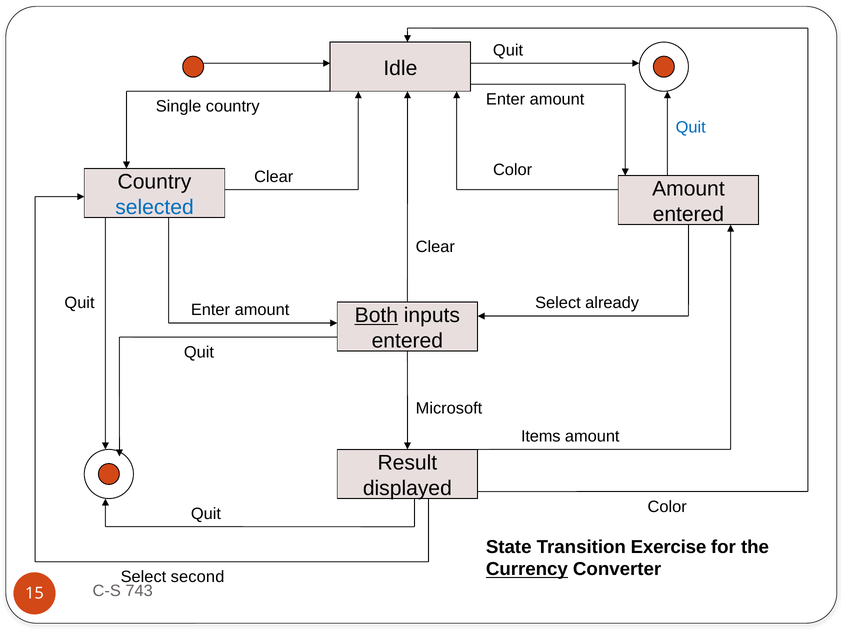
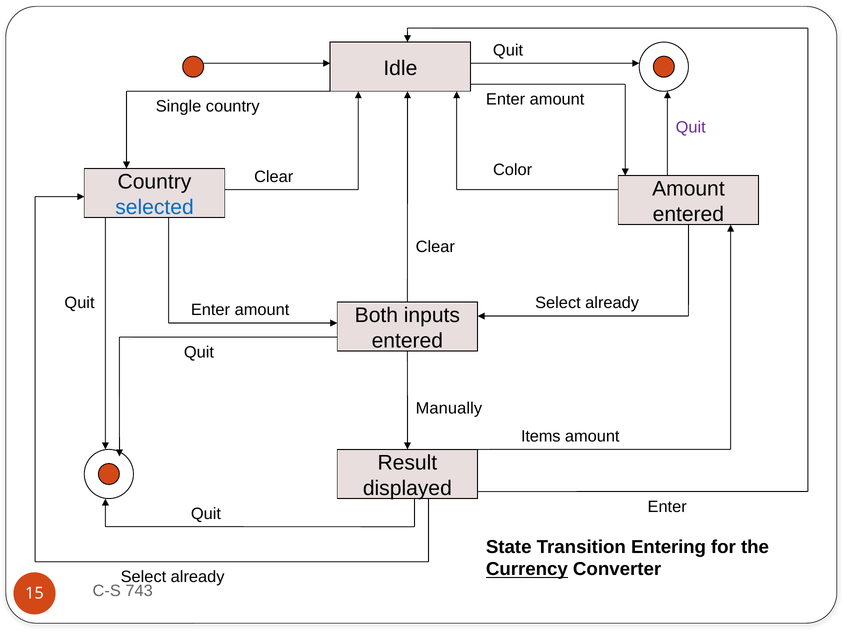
Quit colour: blue -> purple (691, 128)
Both underline: present -> none (376, 315)
Microsoft: Microsoft -> Manually (449, 409)
Color: Color -> Enter (667, 507)
Exercise: Exercise -> Entering (668, 547)
second: second -> already (198, 577)
